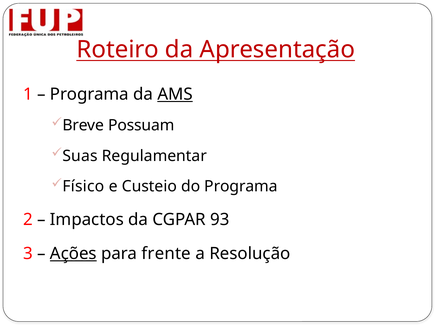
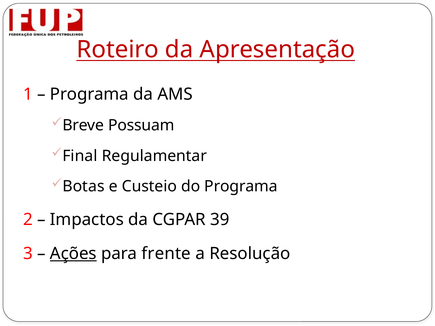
AMS underline: present -> none (175, 94)
Suas: Suas -> Final (80, 156)
Físico: Físico -> Botas (83, 187)
93: 93 -> 39 (220, 220)
